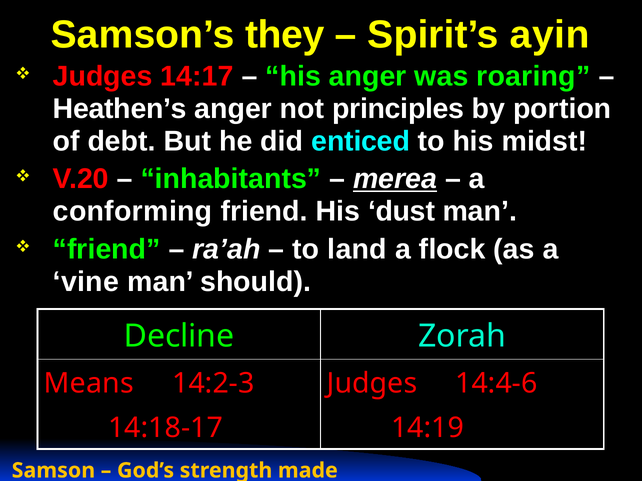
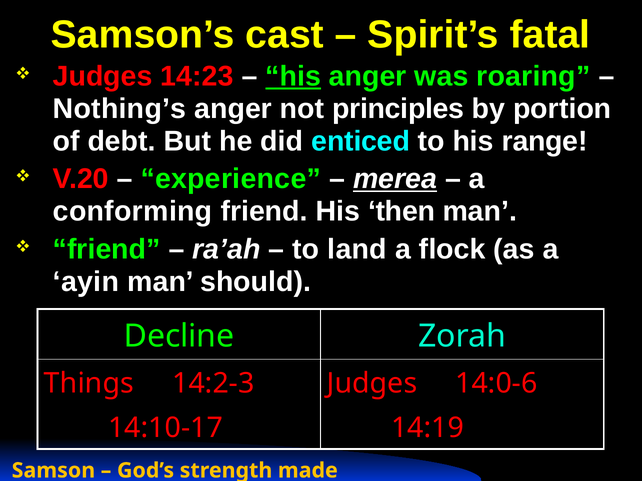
they: they -> cast (285, 35)
ayin: ayin -> fatal (550, 35)
14:17: 14:17 -> 14:23 (197, 76)
his underline: none -> present (293, 76)
Heathen’s: Heathen’s -> Nothing’s (119, 109)
midst: midst -> range (545, 141)
inhabitants: inhabitants -> experience (231, 179)
dust: dust -> then (402, 212)
vine: vine -> ayin (86, 282)
Means: Means -> Things (89, 384)
14:4-6: 14:4-6 -> 14:0-6 (496, 384)
14:18-17: 14:18-17 -> 14:10-17 (165, 428)
